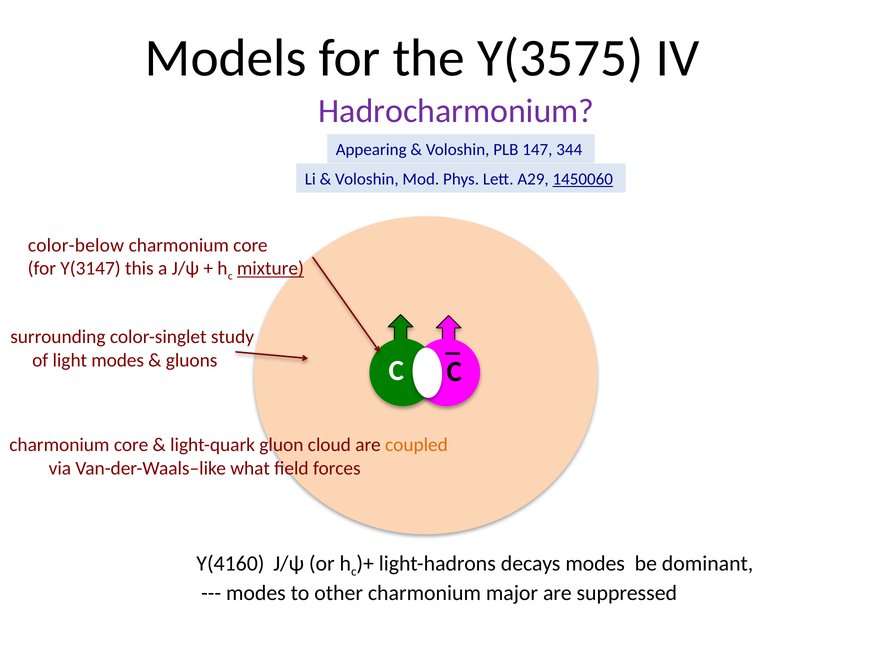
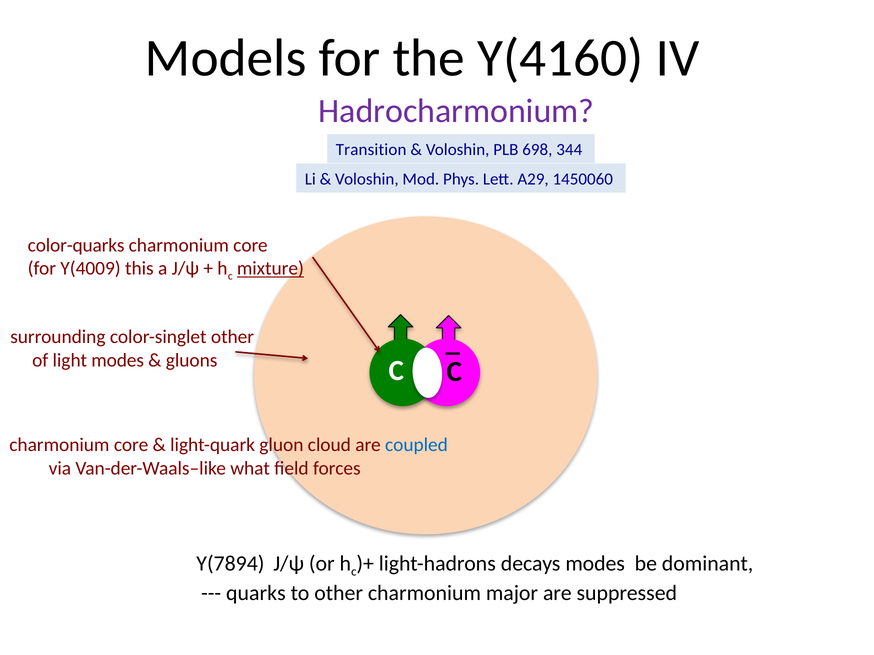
Y(3575: Y(3575 -> Y(4160 (560, 58)
Appearing: Appearing -> Transition (371, 150)
147: 147 -> 698 (537, 150)
1450060 underline: present -> none (583, 179)
color-below: color-below -> color-quarks (76, 245)
Y(3147: Y(3147 -> Y(4009 (91, 269)
color-singlet study: study -> other (233, 337)
coupled colour: orange -> blue (416, 445)
Y(4160: Y(4160 -> Y(7894 (230, 564)
modes: modes -> quarks (256, 594)
